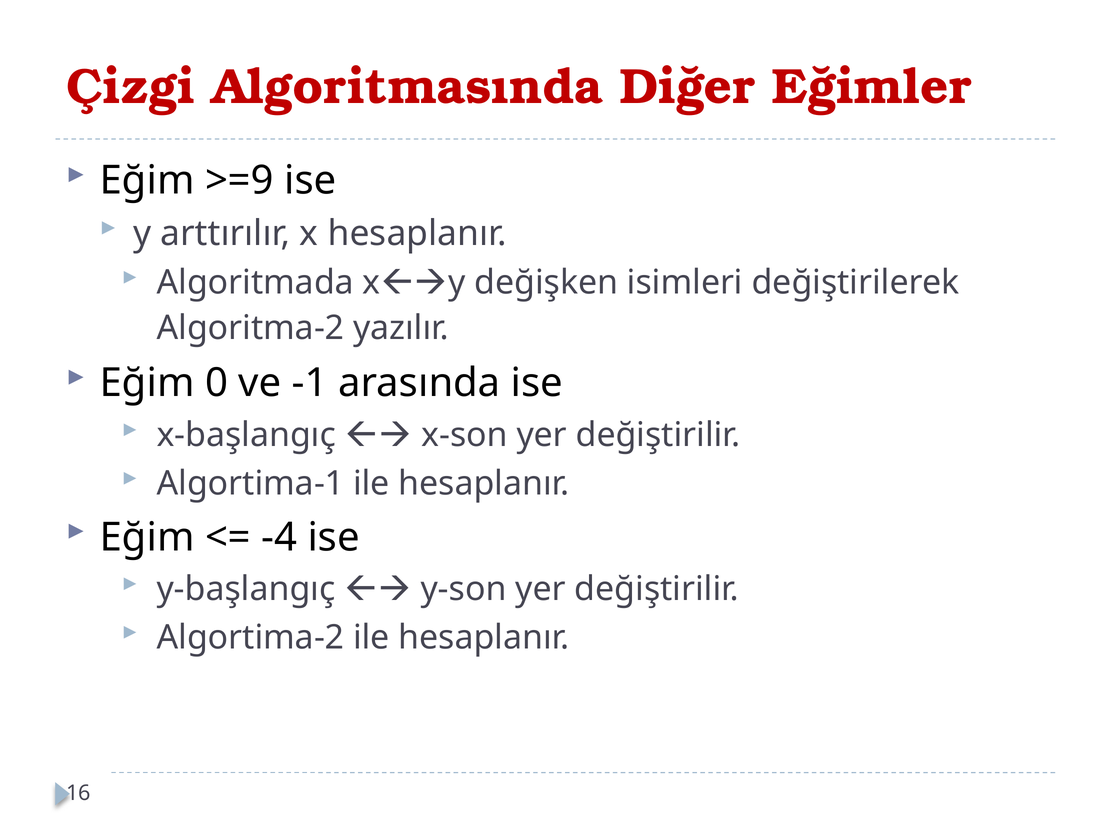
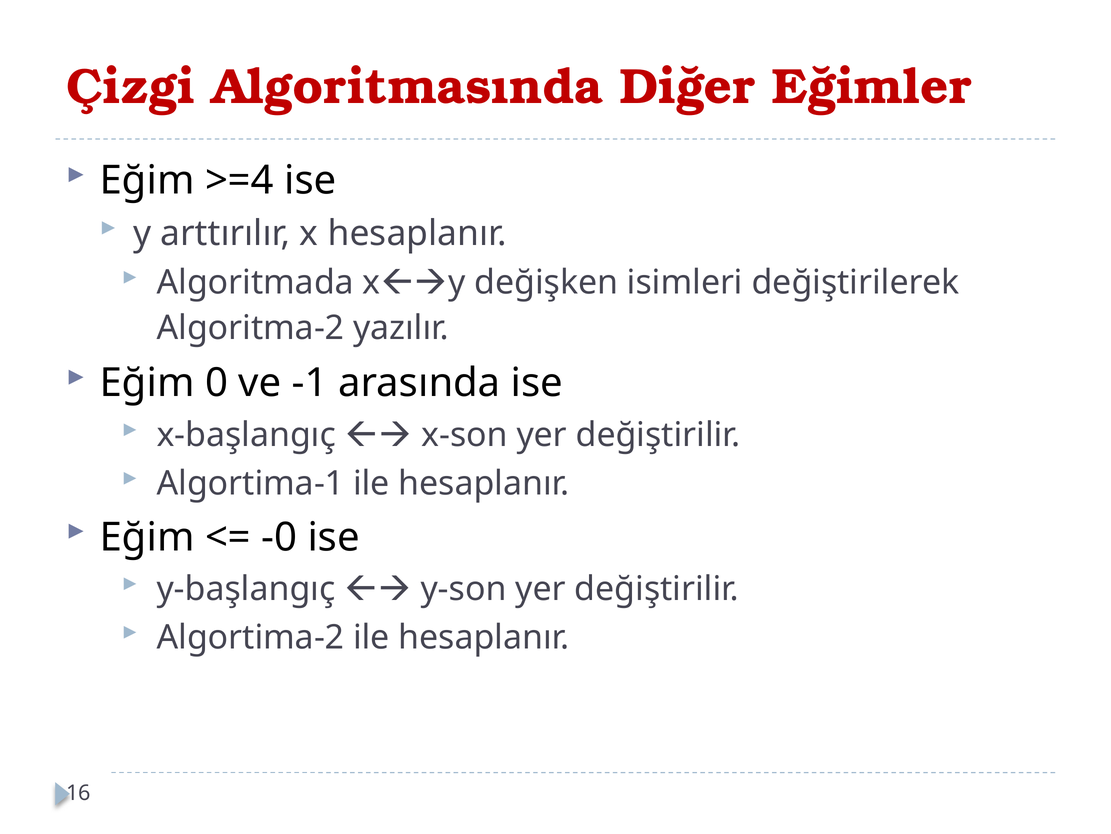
>=9: >=9 -> >=4 (239, 180)
-4: -4 -> -0 (279, 537)
